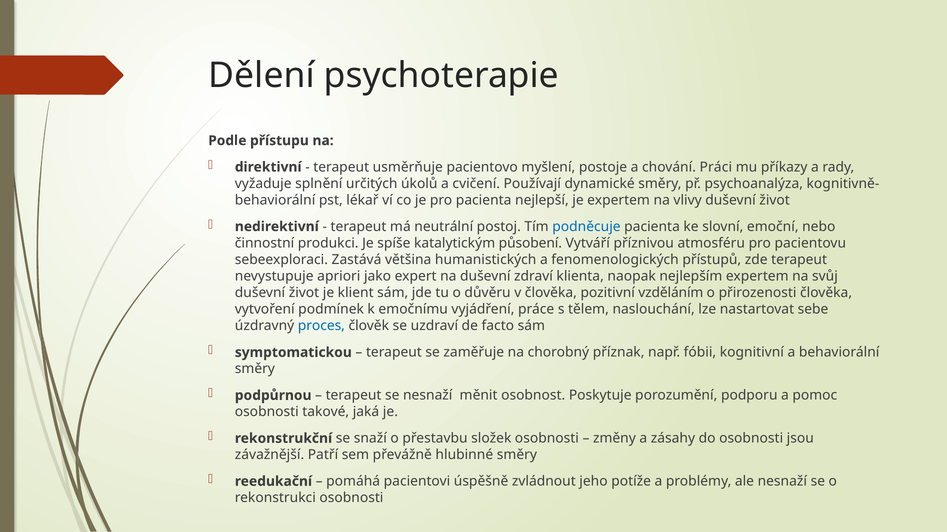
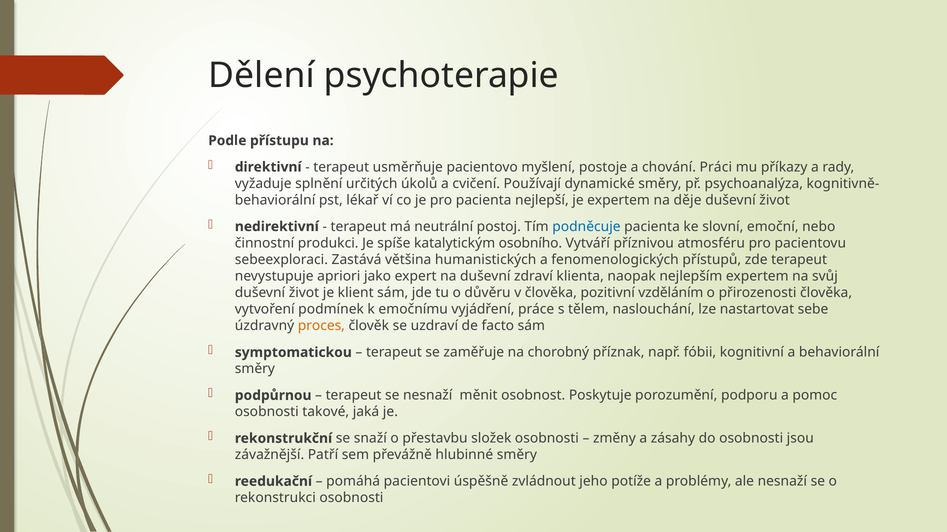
vlivy: vlivy -> děje (688, 200)
působení: působení -> osobního (530, 243)
proces colour: blue -> orange (321, 326)
